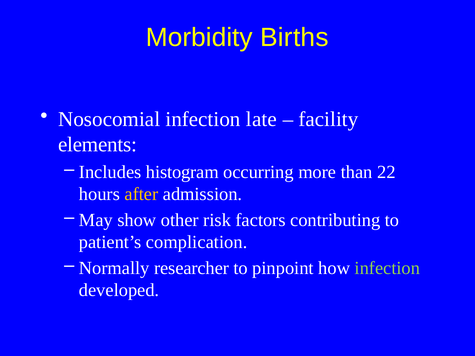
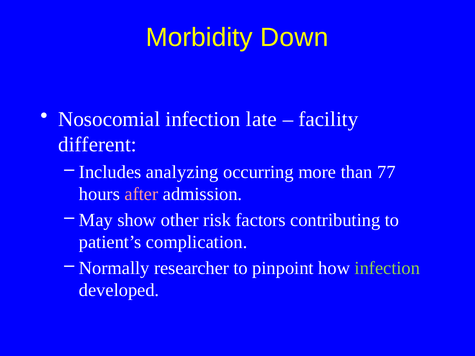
Births: Births -> Down (294, 37)
elements: elements -> different (97, 145)
histogram: histogram -> analyzing (182, 172)
22: 22 -> 77 (386, 172)
after colour: yellow -> pink (141, 194)
